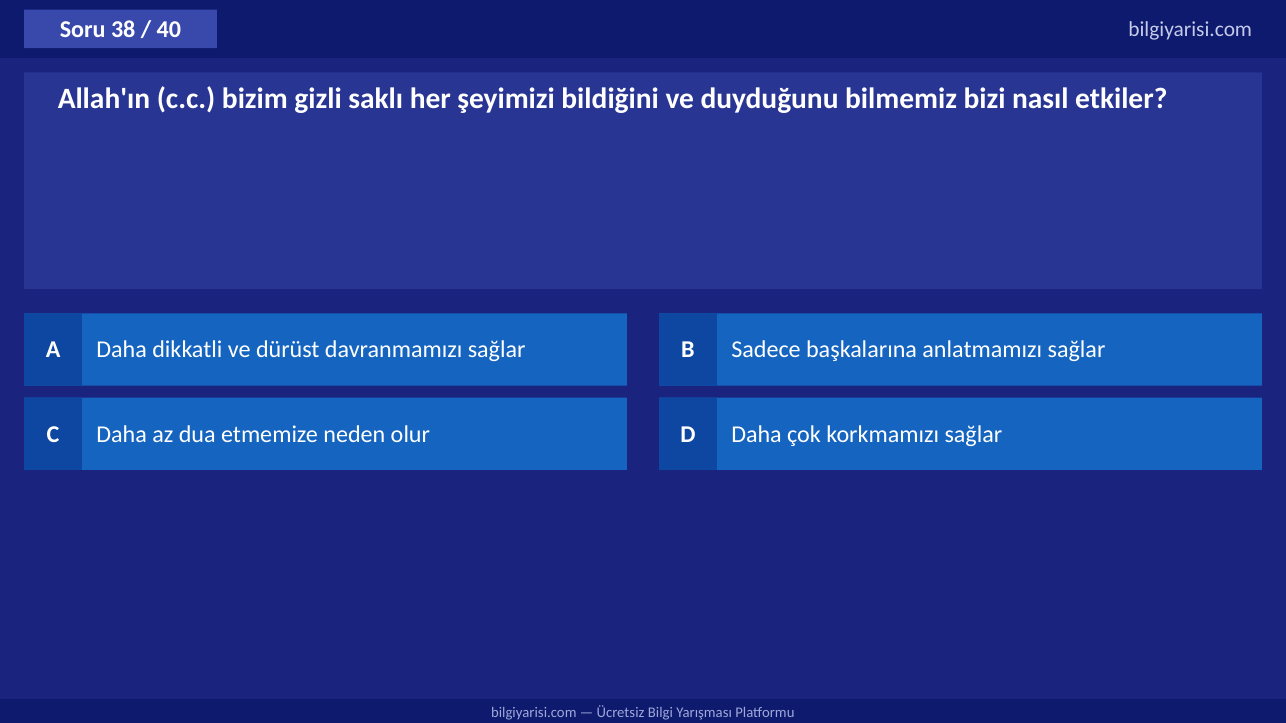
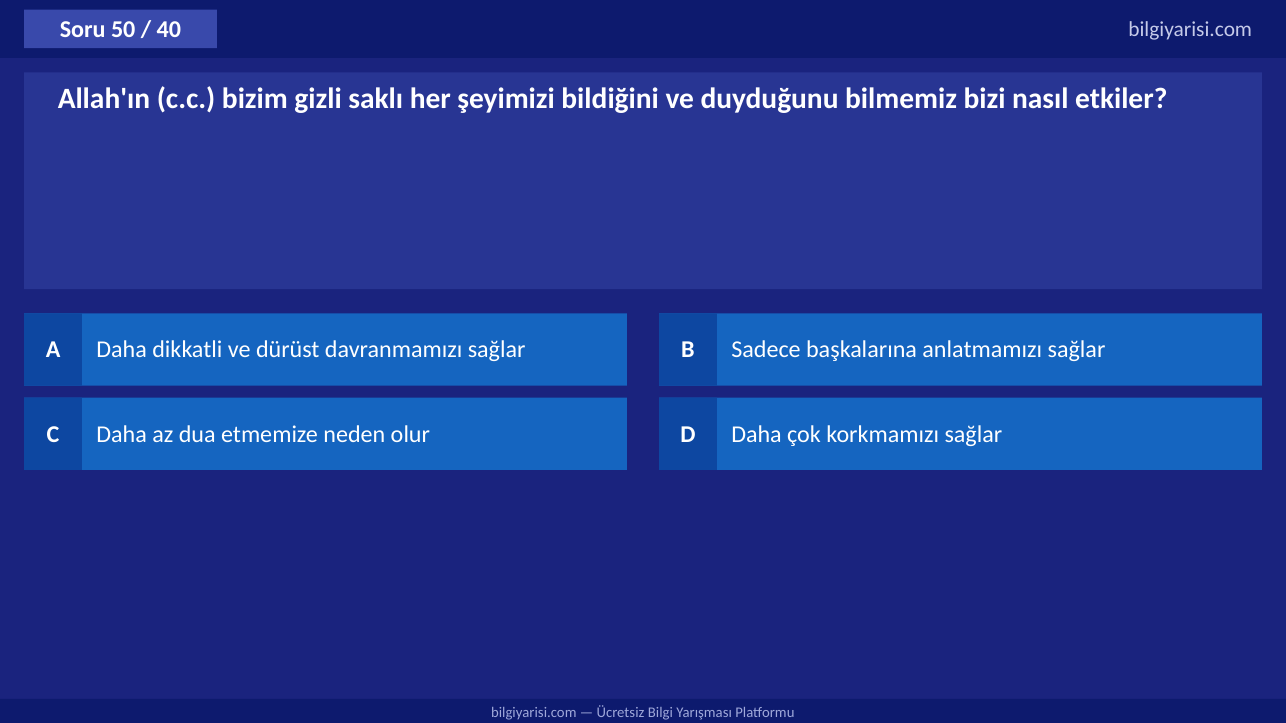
38: 38 -> 50 (123, 29)
